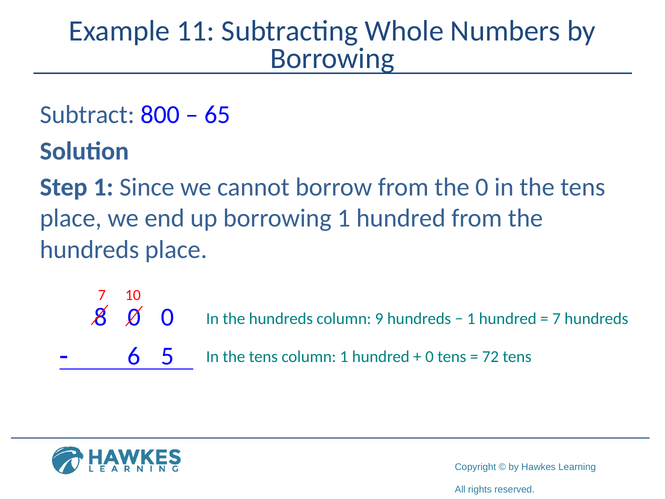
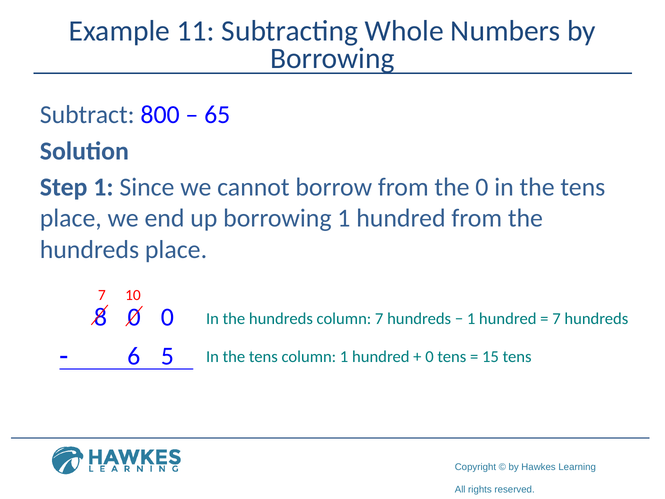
column 9: 9 -> 7 (379, 319)
72: 72 -> 15 (490, 357)
